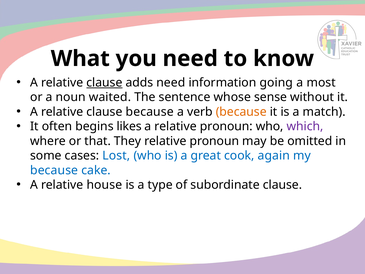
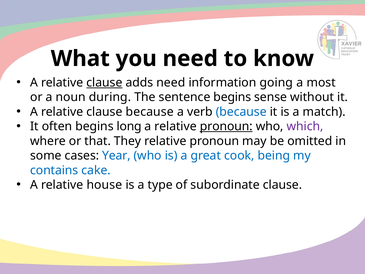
waited: waited -> during (110, 97)
sentence whose: whose -> begins (232, 97)
because colour: orange -> blue (241, 112)
likes: likes -> long (129, 126)
pronoun underline: none -> present (226, 126)
Lost: Lost -> Year (116, 156)
again: again -> being (274, 156)
because: because -> contains (54, 170)
